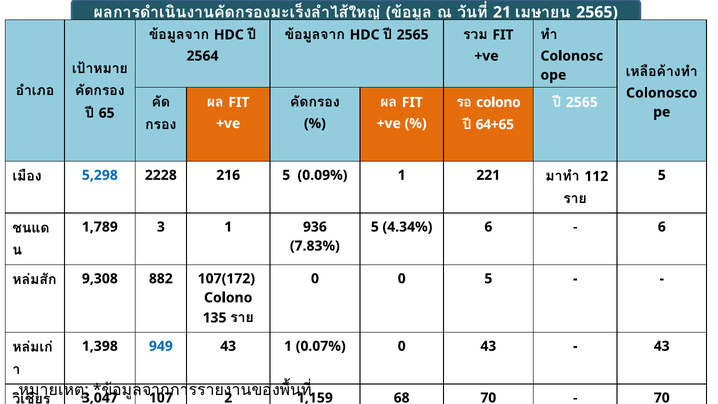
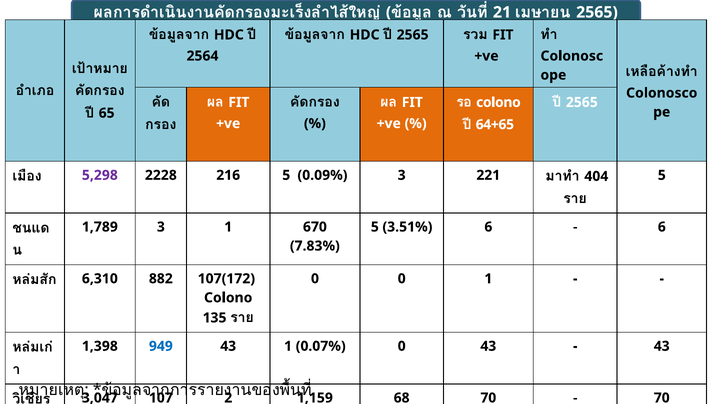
5,298 colour: blue -> purple (100, 175)
0.09% 1: 1 -> 3 (402, 175)
112: 112 -> 404 (596, 176)
936: 936 -> 670 (315, 227)
4.34%: 4.34% -> 3.51% (407, 227)
0 0 5: 5 -> 1 (488, 279)
9,308: 9,308 -> 6,310 (100, 279)
